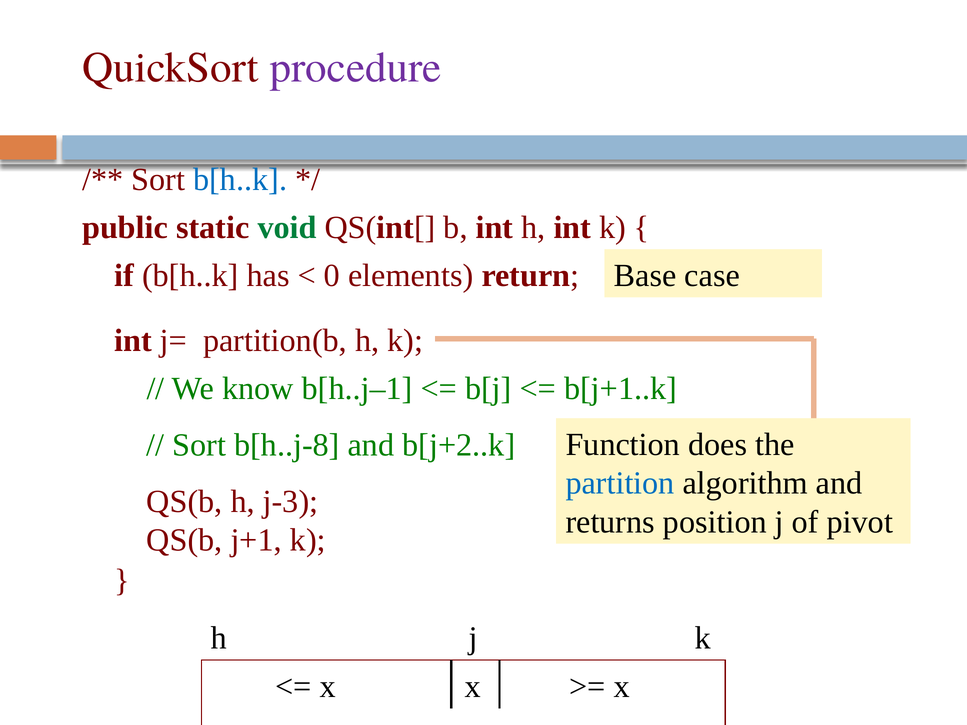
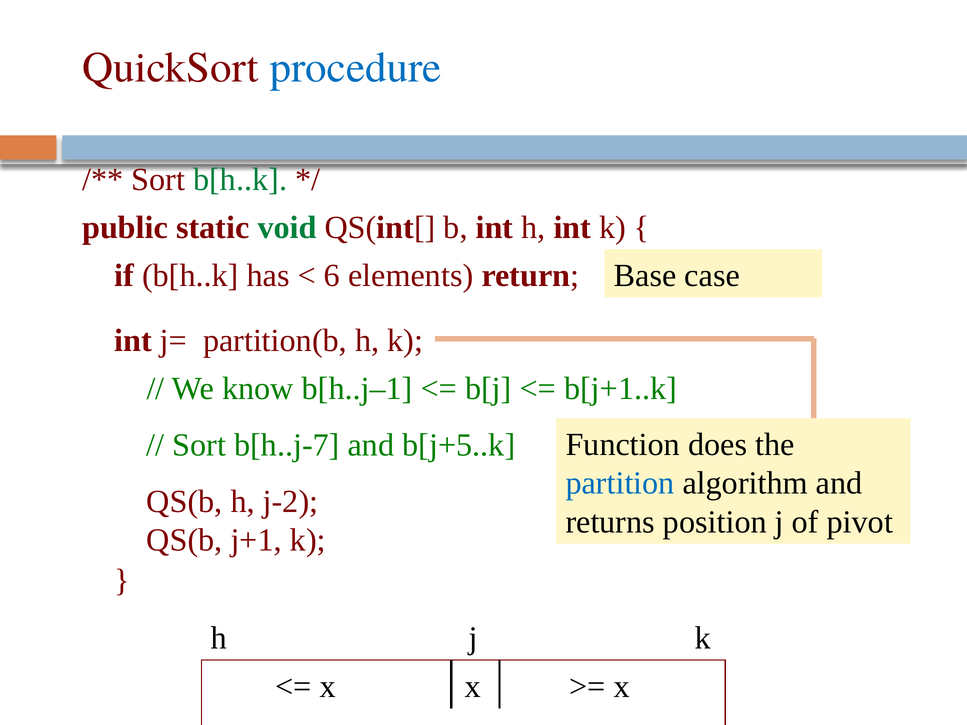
procedure colour: purple -> blue (356, 68)
b[h..k colour: blue -> green (240, 180)
0: 0 -> 6 (332, 276)
b[h..j-8: b[h..j-8 -> b[h..j-7 (287, 445)
b[j+2..k: b[j+2..k -> b[j+5..k (459, 445)
j-3: j-3 -> j-2 (291, 502)
